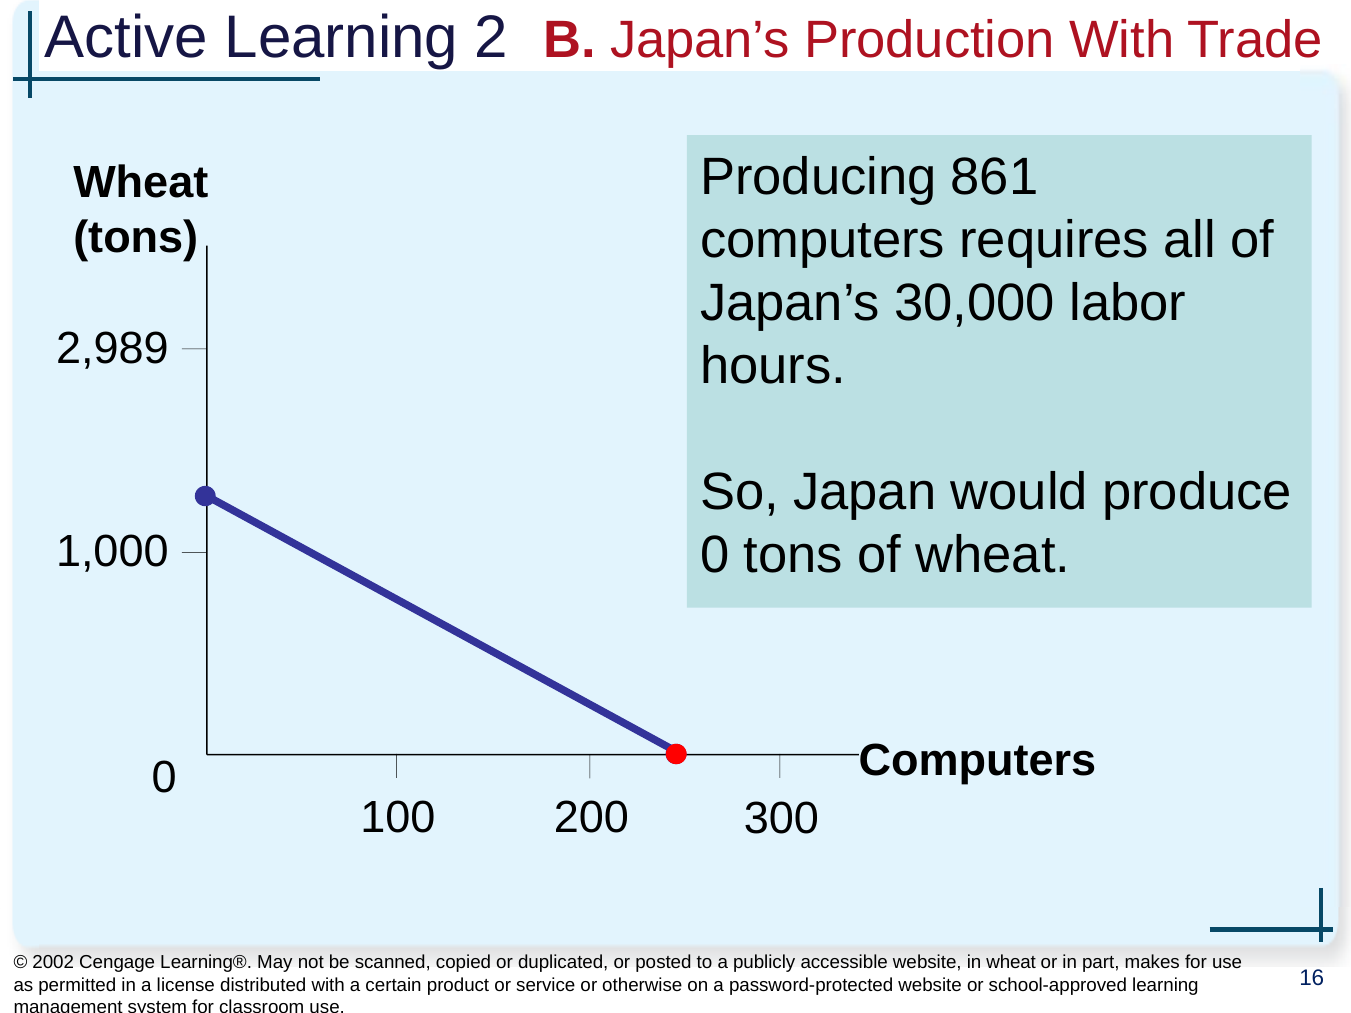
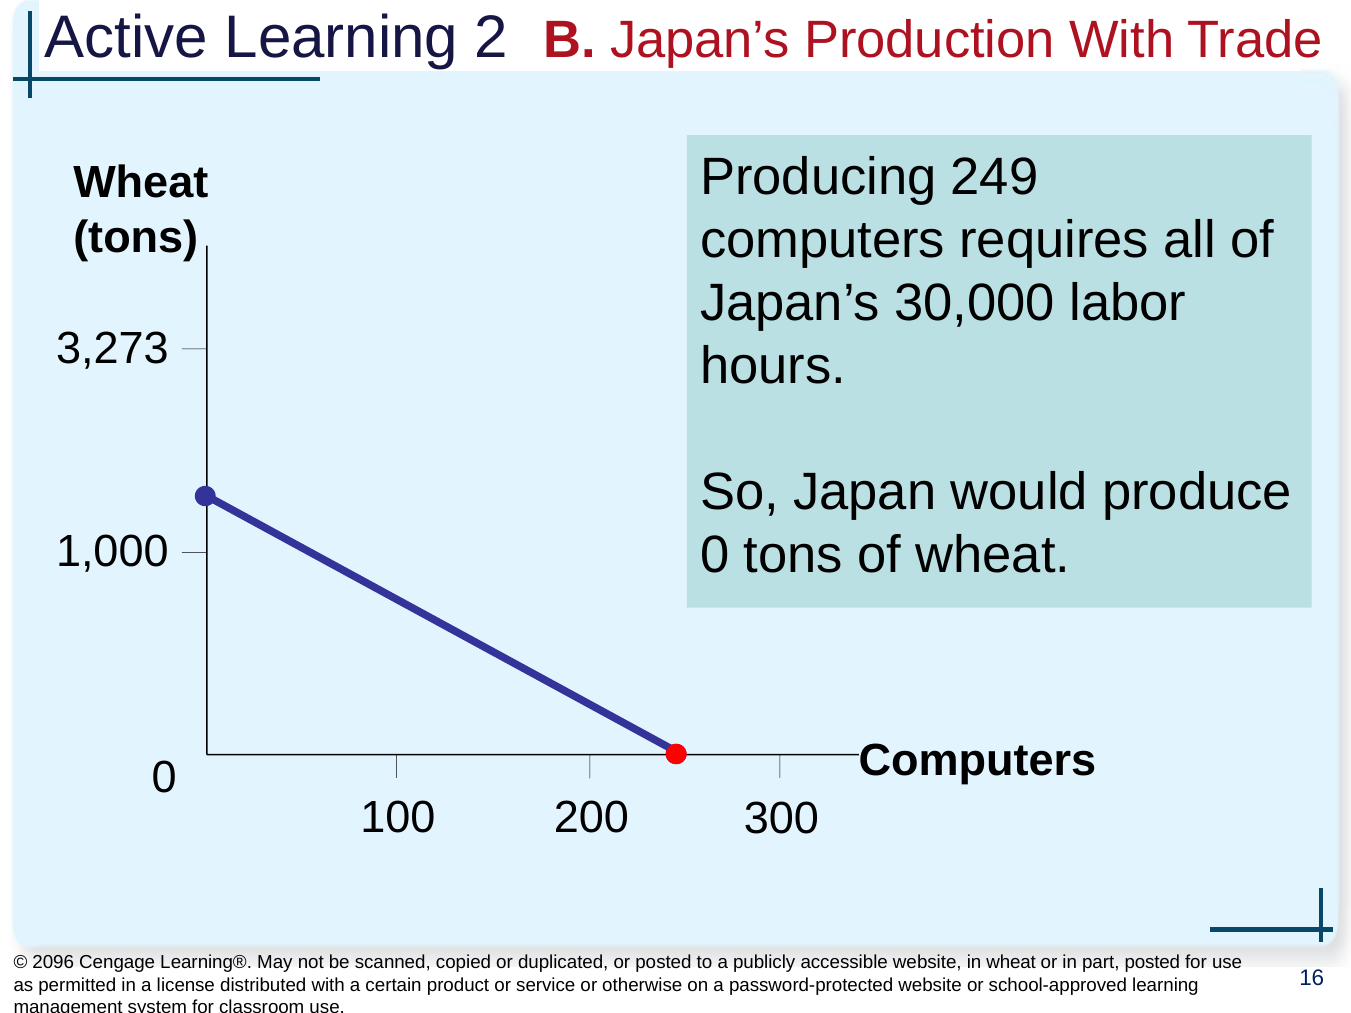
861: 861 -> 249 (995, 177)
2,989: 2,989 -> 3,273 (112, 348)
2002: 2002 -> 2096 (53, 963)
part makes: makes -> posted (1152, 963)
